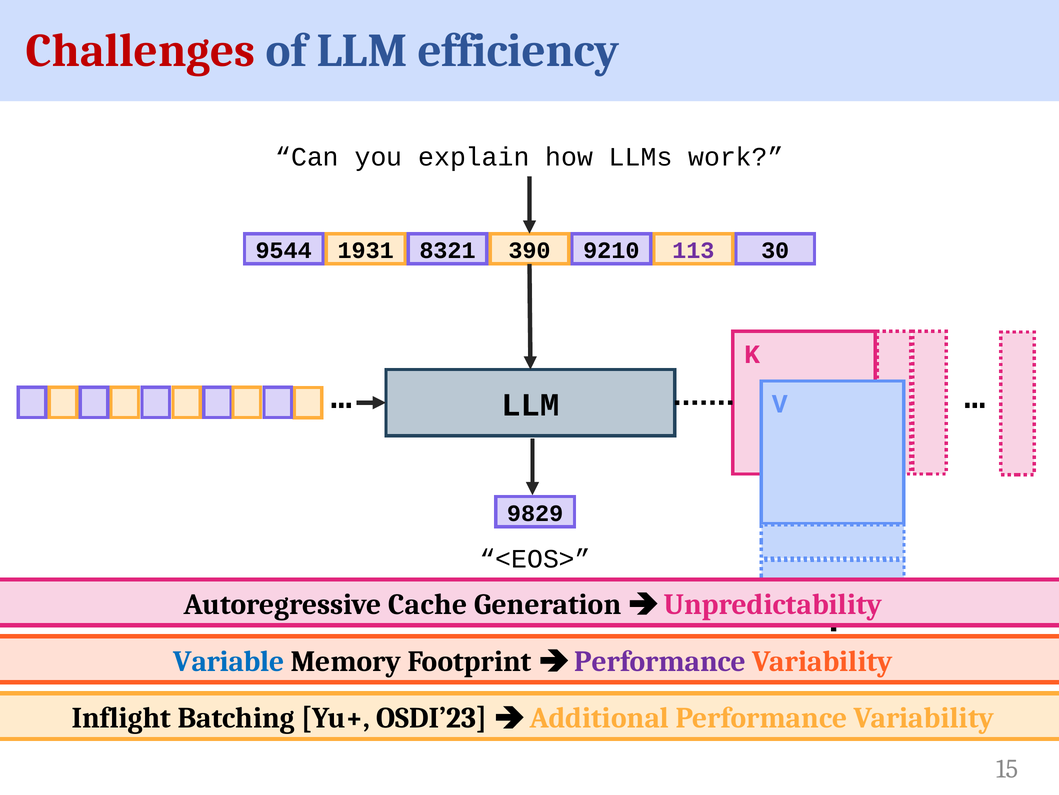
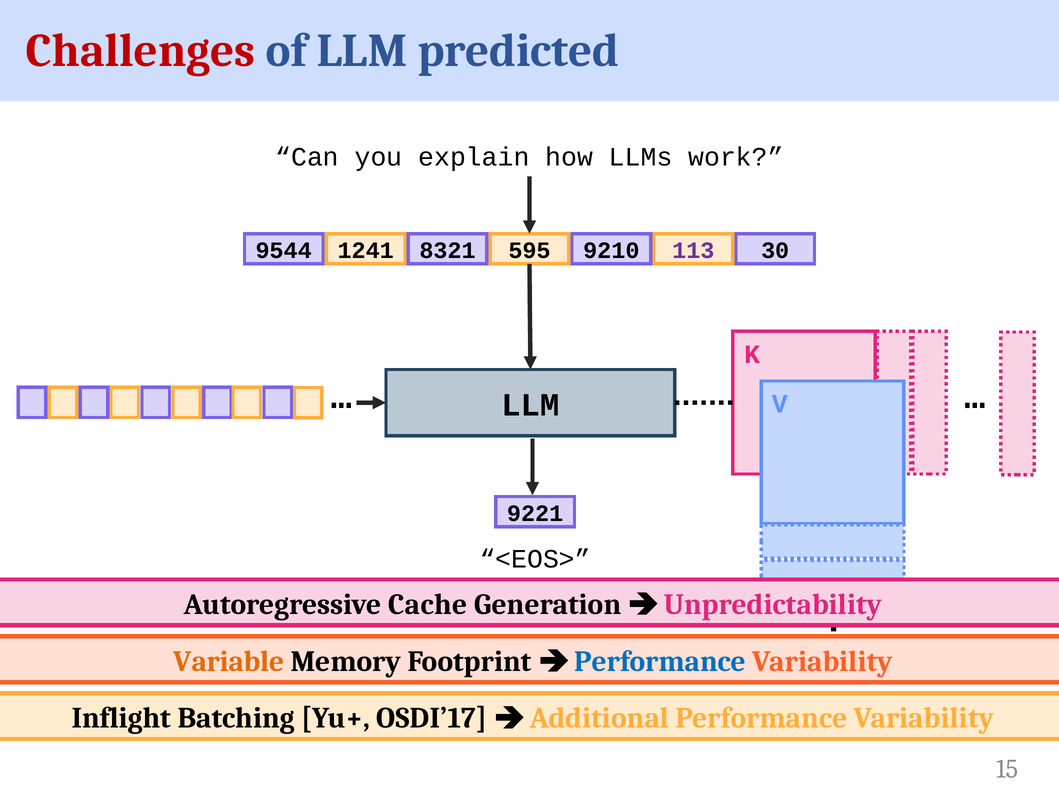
efficiency: efficiency -> predicted (518, 51)
1931: 1931 -> 1241 (366, 250)
390: 390 -> 595 (530, 250)
9829: 9829 -> 9221 (535, 513)
Variable colour: blue -> orange (229, 661)
Performance colour: purple -> blue (660, 661)
OSDI’23: OSDI’23 -> OSDI’17 (432, 718)
